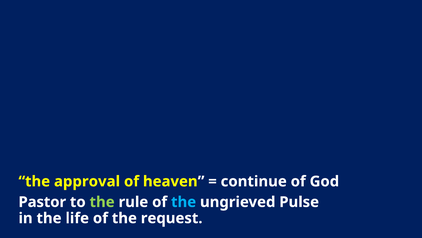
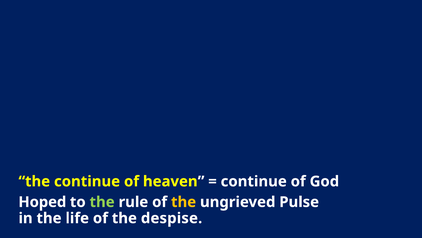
the approval: approval -> continue (87, 181)
Pastor: Pastor -> Hoped (42, 202)
the colour: light blue -> yellow (184, 202)
request: request -> despise (172, 218)
